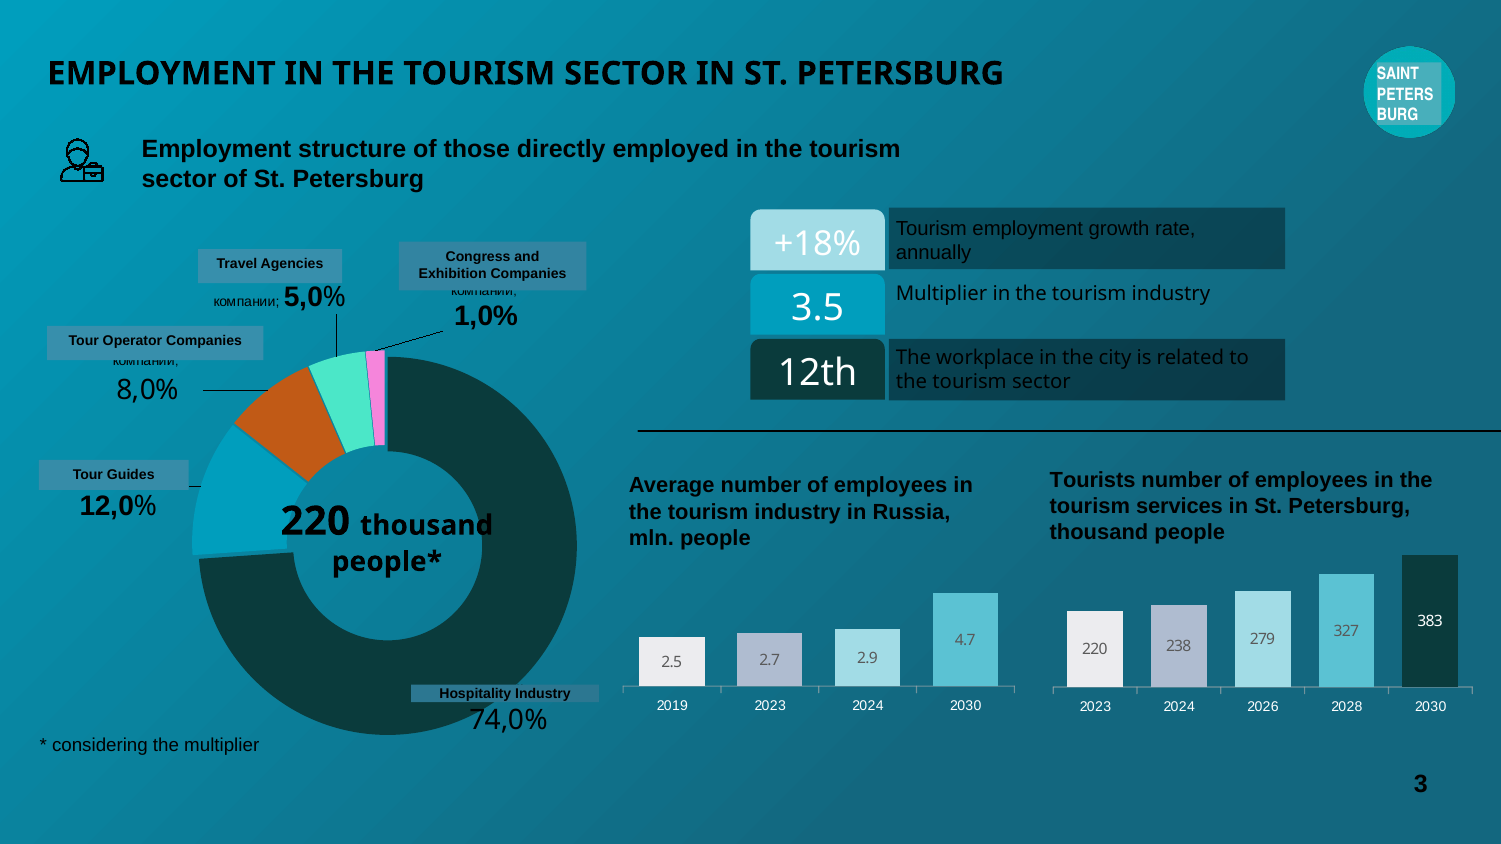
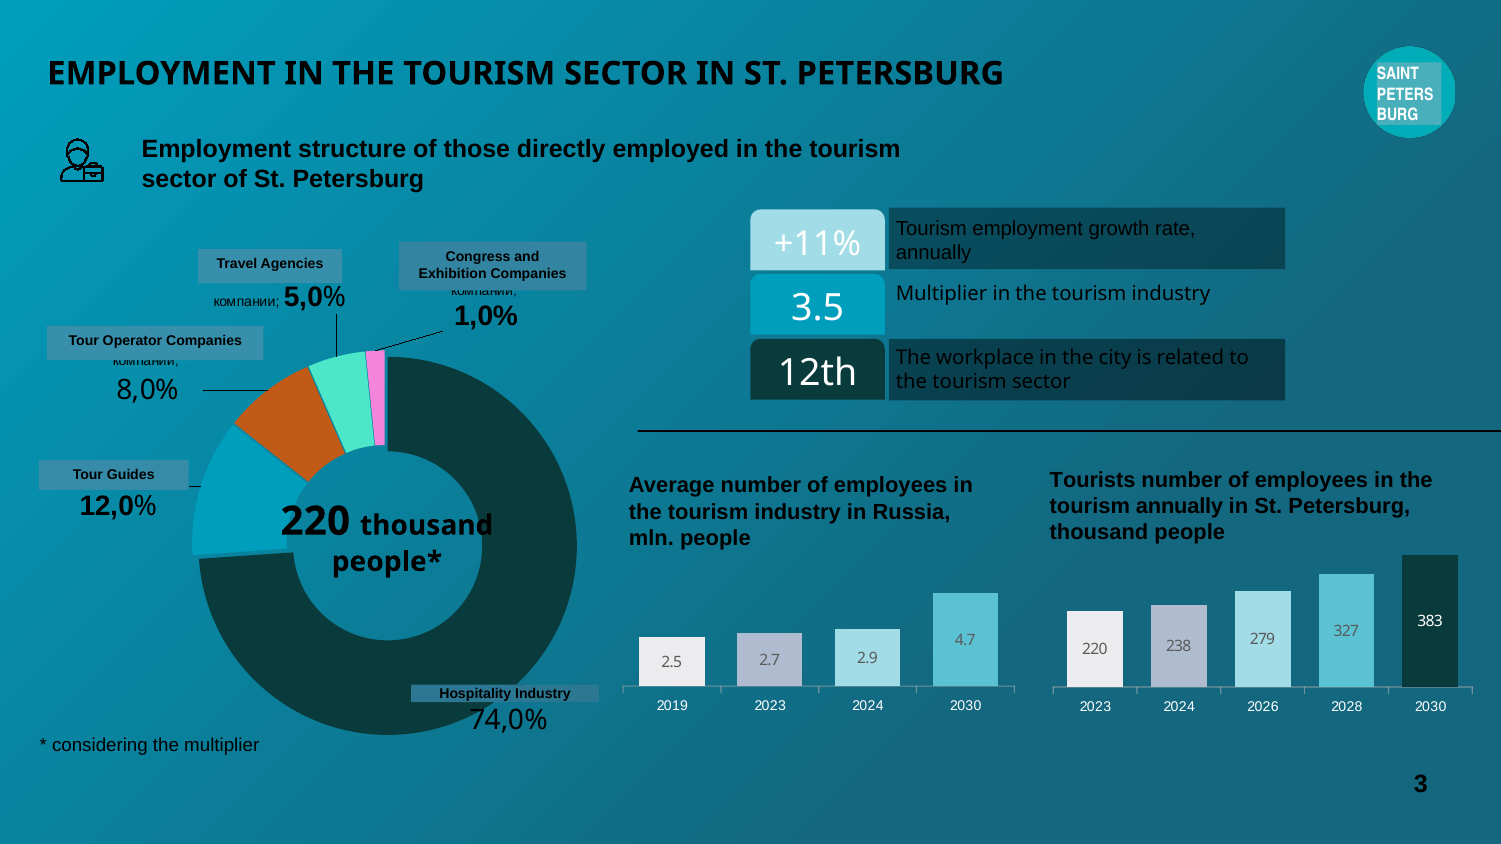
+18%: +18% -> +11% (818, 244)
tourism services: services -> annually (1180, 507)
